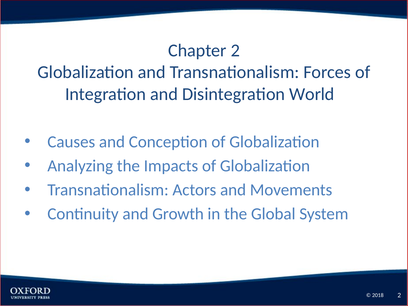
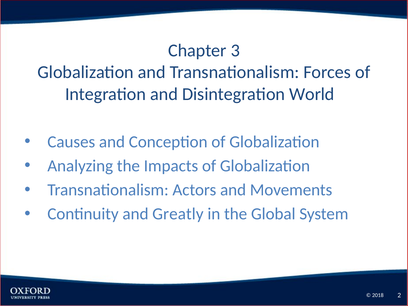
Chapter 2: 2 -> 3 (235, 50)
Growth: Growth -> Greatly (178, 214)
